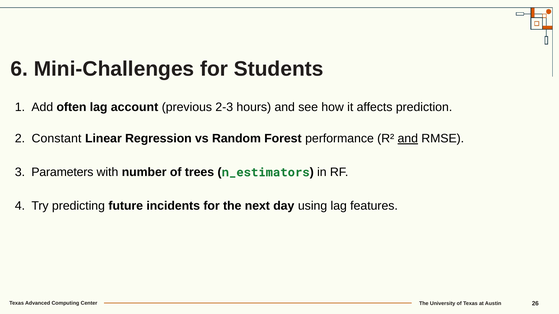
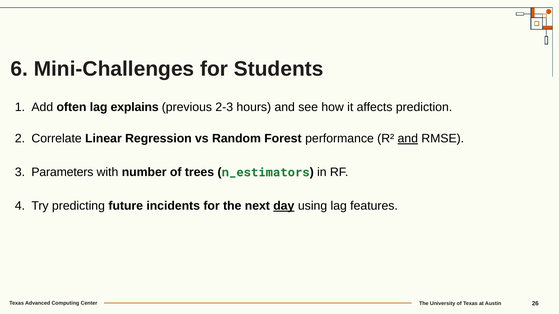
account: account -> explains (135, 107)
Constant: Constant -> Correlate (57, 139)
day underline: none -> present (284, 206)
